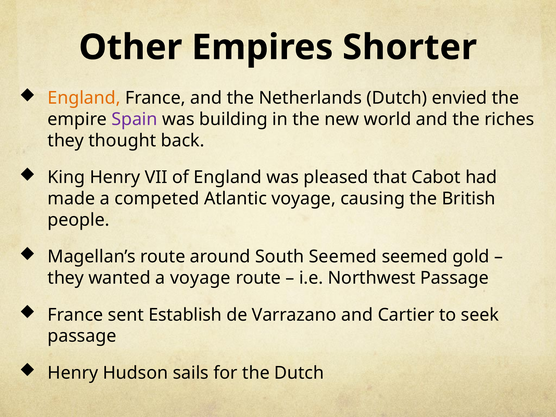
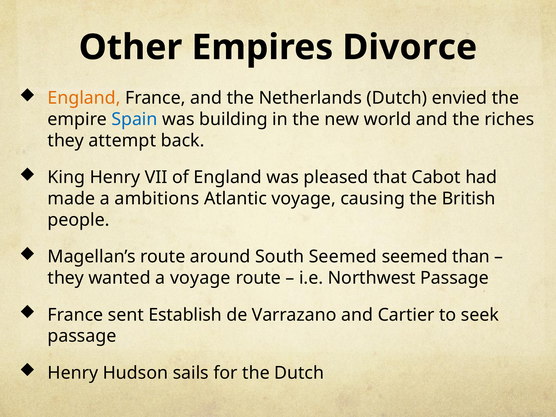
Shorter: Shorter -> Divorce (410, 47)
Spain colour: purple -> blue (134, 119)
thought: thought -> attempt (122, 141)
competed: competed -> ambitions (157, 199)
gold: gold -> than (471, 257)
